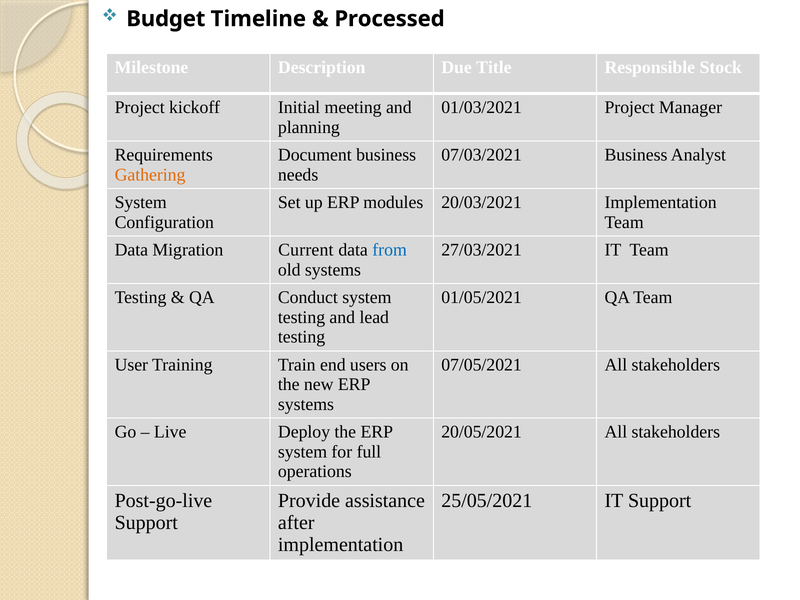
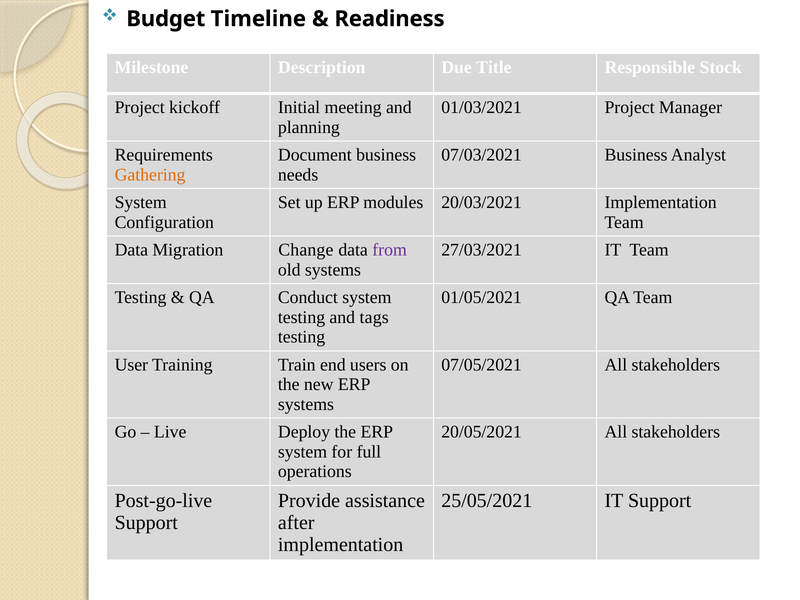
Processed: Processed -> Readiness (390, 19)
Current: Current -> Change (306, 250)
from colour: blue -> purple (390, 250)
lead: lead -> tags (374, 317)
